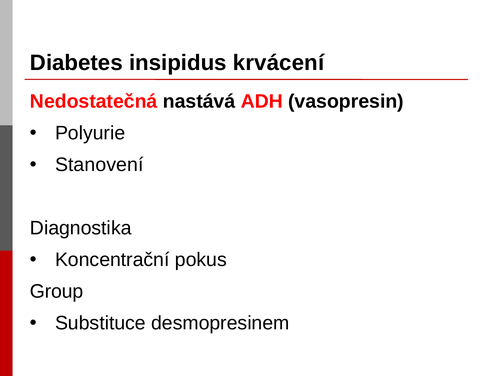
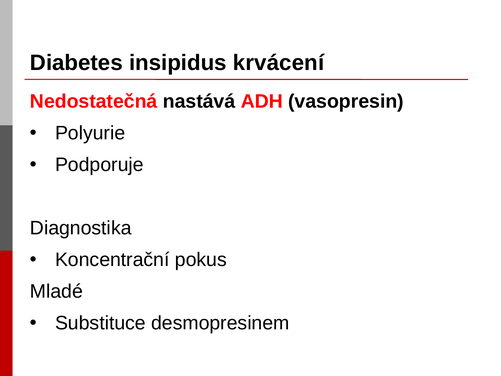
Stanovení: Stanovení -> Podporuje (99, 165)
Group: Group -> Mladé (56, 291)
